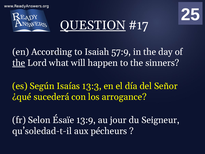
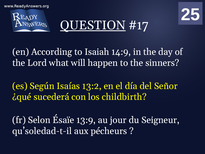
57:9: 57:9 -> 14:9 (121, 52)
the underline: present -> none (19, 63)
13:3: 13:3 -> 13:2 (92, 86)
arrogance: arrogance -> childbirth (124, 97)
